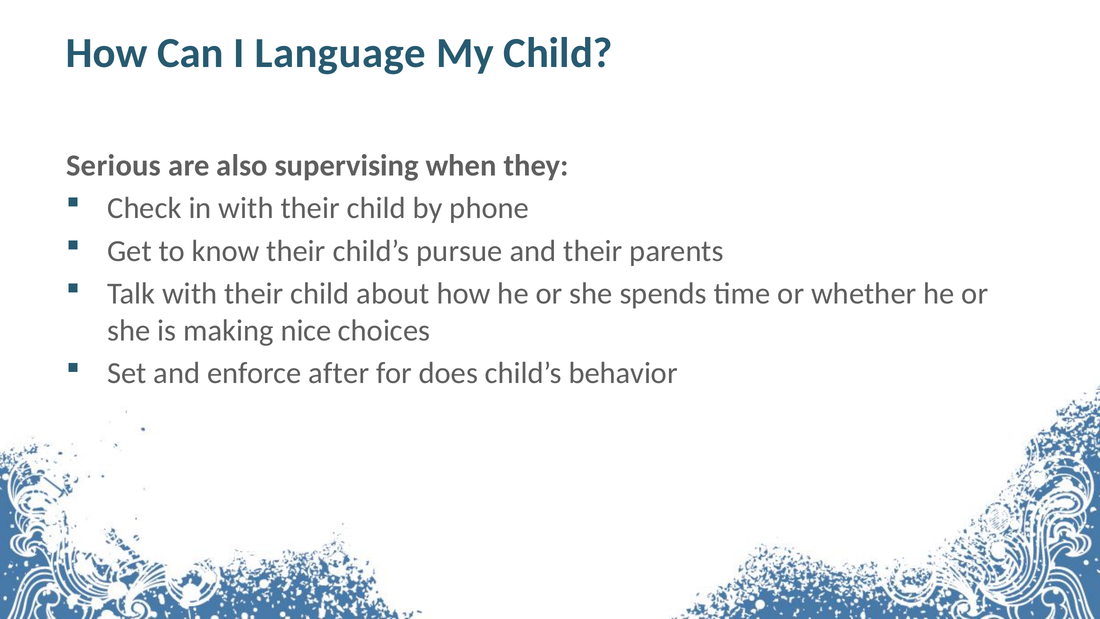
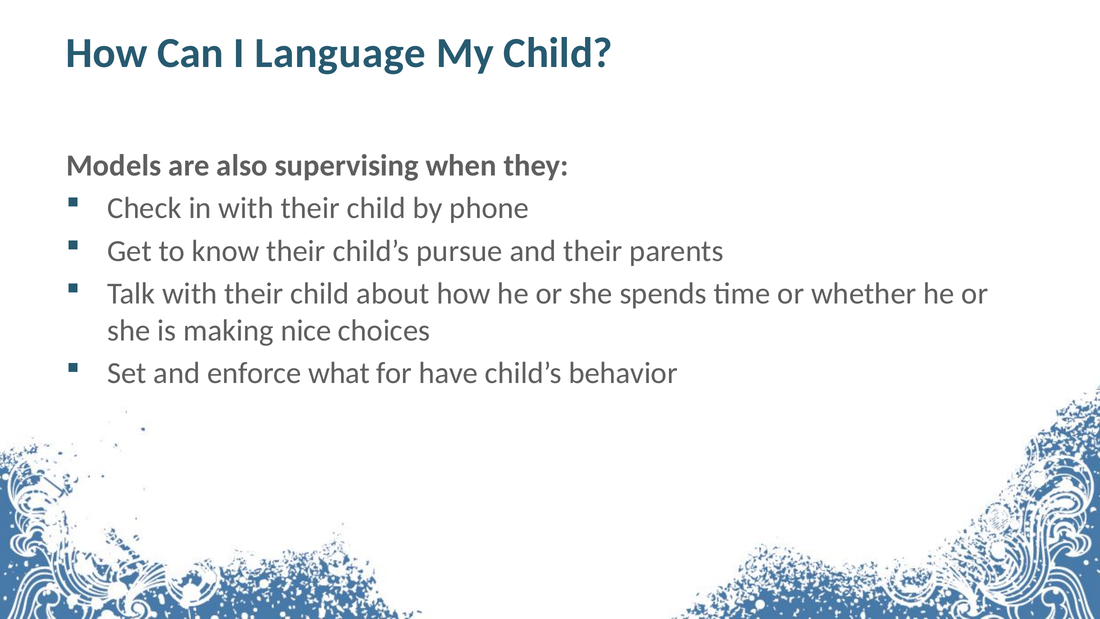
Serious: Serious -> Models (114, 165)
after: after -> what (339, 373)
does: does -> have (448, 373)
